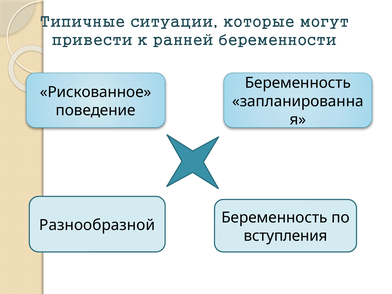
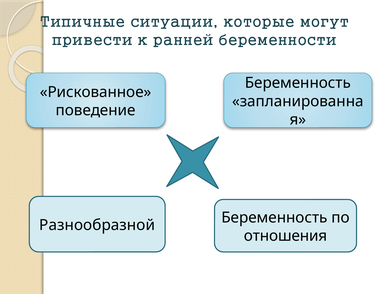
вступления: вступления -> отношения (286, 236)
